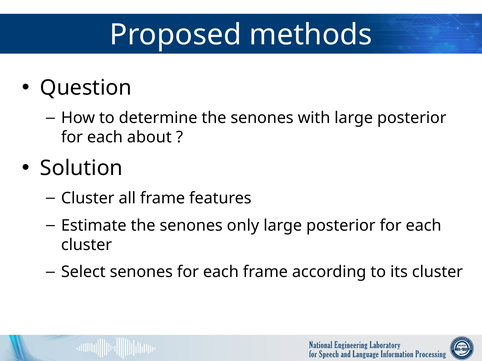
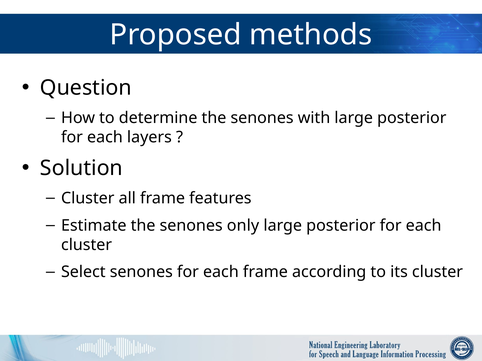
about: about -> layers (149, 137)
